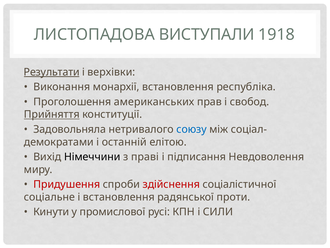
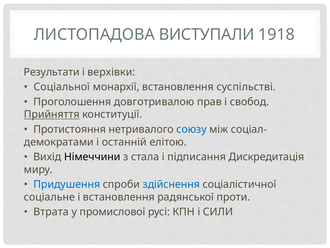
Результати underline: present -> none (52, 72)
Виконання: Виконання -> Соціальної (62, 87)
республіка: республіка -> суспільстві (246, 87)
американських: американських -> довготривалою (154, 102)
Задовольняла: Задовольняла -> Протистояння (70, 129)
праві: праві -> стала (145, 157)
Невдоволення: Невдоволення -> Дискредитація (266, 157)
Придушення colour: red -> blue (67, 184)
здійснення colour: red -> blue (171, 184)
Кинути: Кинути -> Втрата (51, 212)
